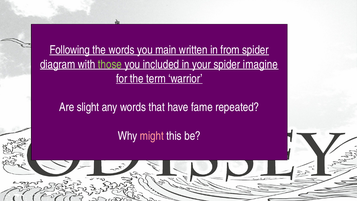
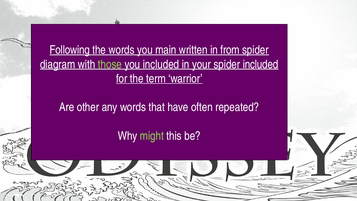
spider imagine: imagine -> included (261, 64)
slight: slight -> other (88, 107)
fame: fame -> often (202, 107)
might colour: pink -> light green (152, 136)
